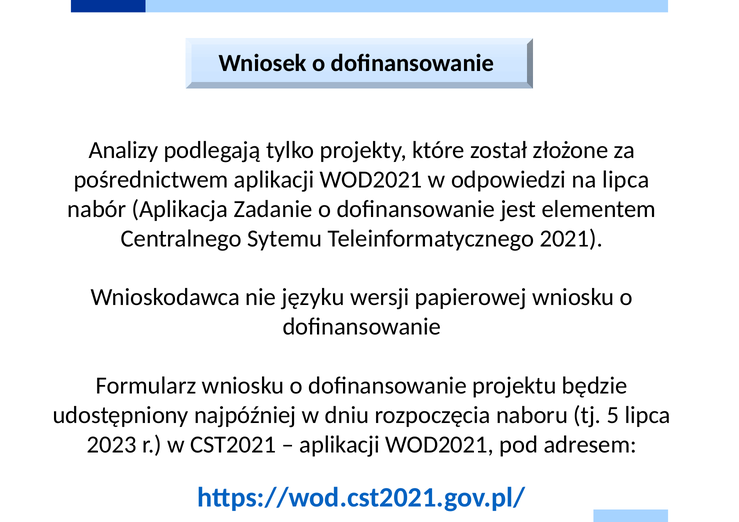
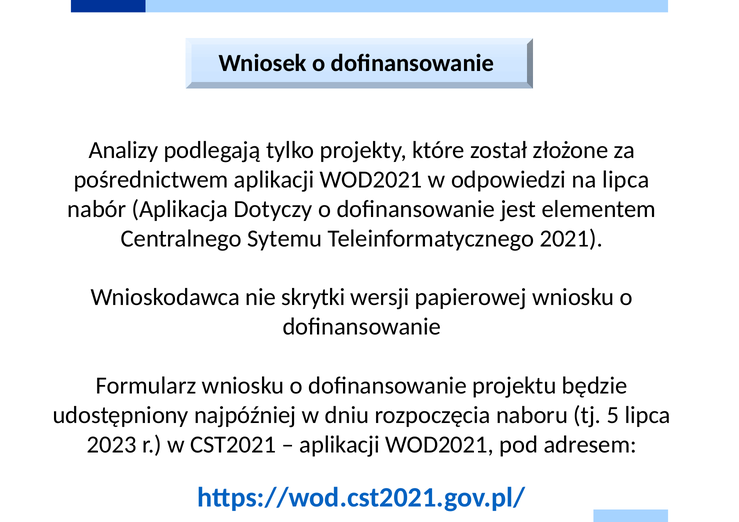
Zadanie: Zadanie -> Dotyczy (273, 209)
języku: języku -> skrytki (313, 298)
